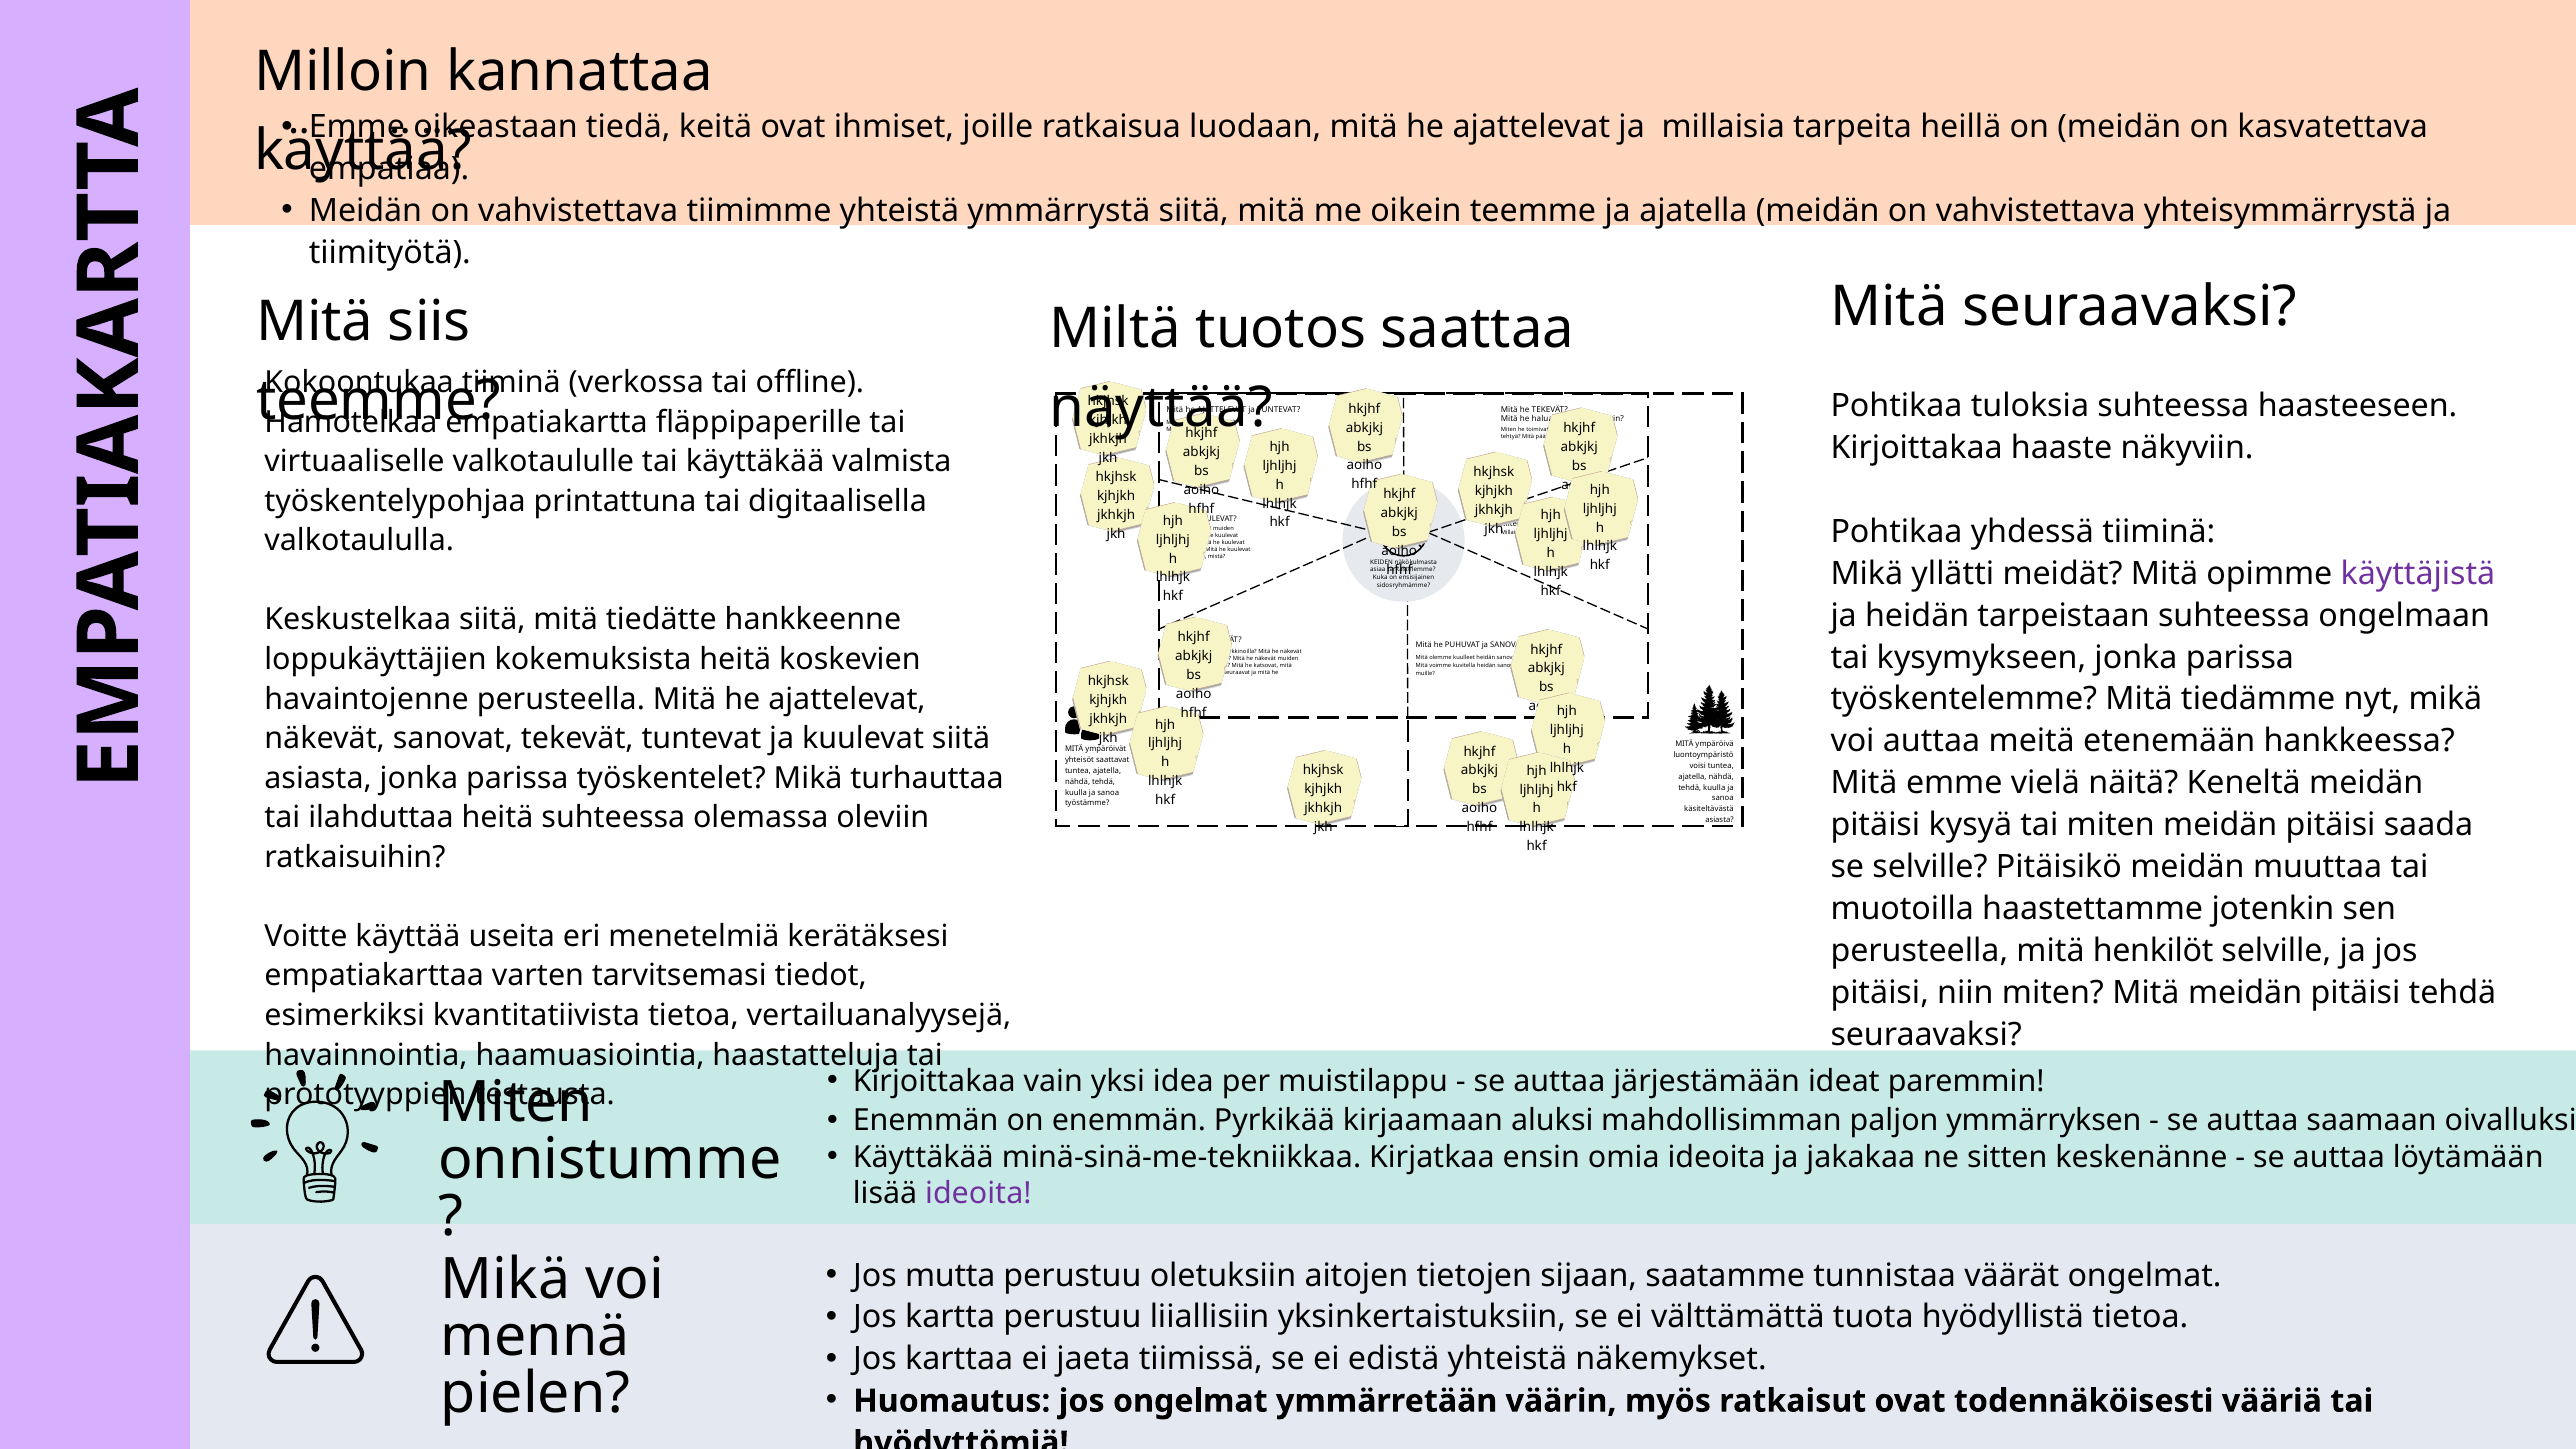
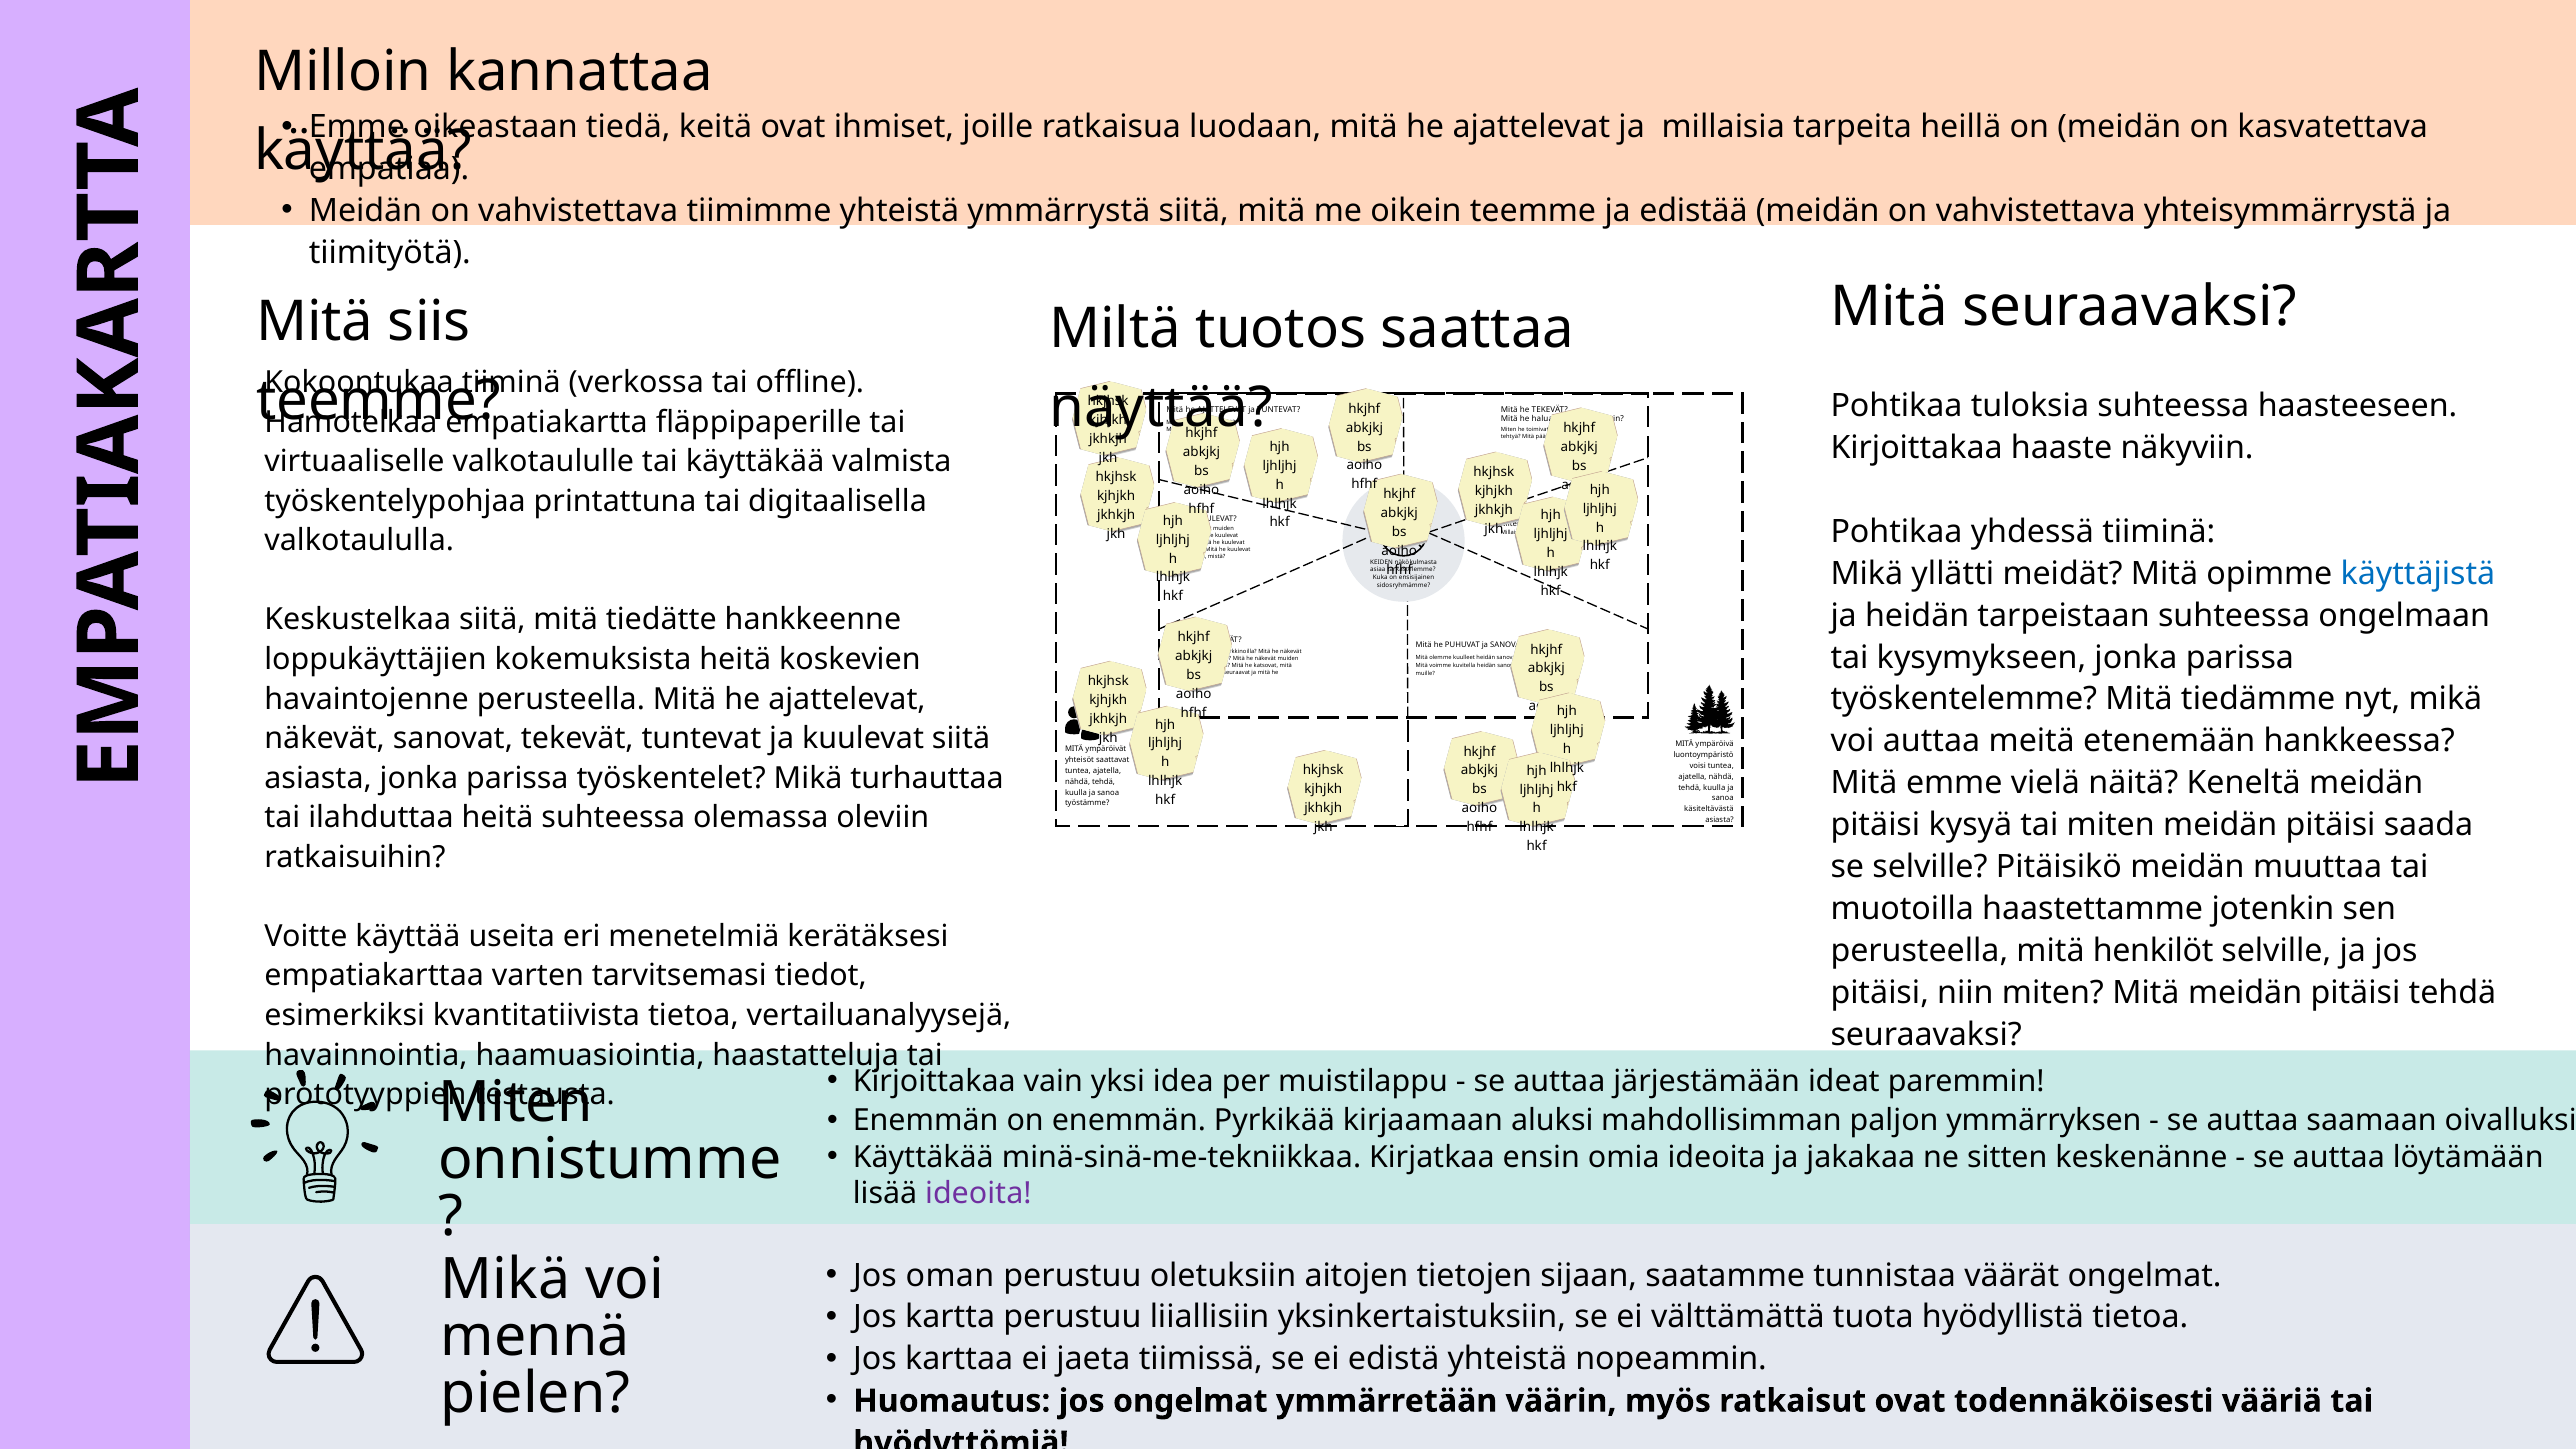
ja ajatella: ajatella -> edistää (1693, 211)
käyttäjistä colour: purple -> blue (2418, 574)
mutta: mutta -> oman (950, 1275)
näkemykset: näkemykset -> nopeammin (1671, 1359)
